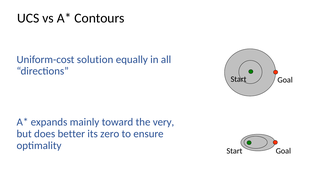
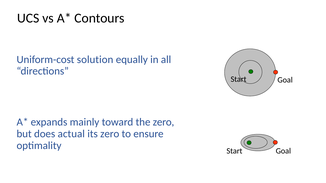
the very: very -> zero (164, 122)
better: better -> actual (71, 134)
